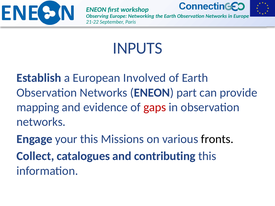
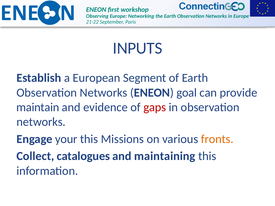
Involved: Involved -> Segment (145, 78)
part: part -> goal (187, 93)
mapping: mapping -> maintain (38, 107)
fronts colour: black -> orange (217, 139)
contributing: contributing -> maintaining (165, 156)
